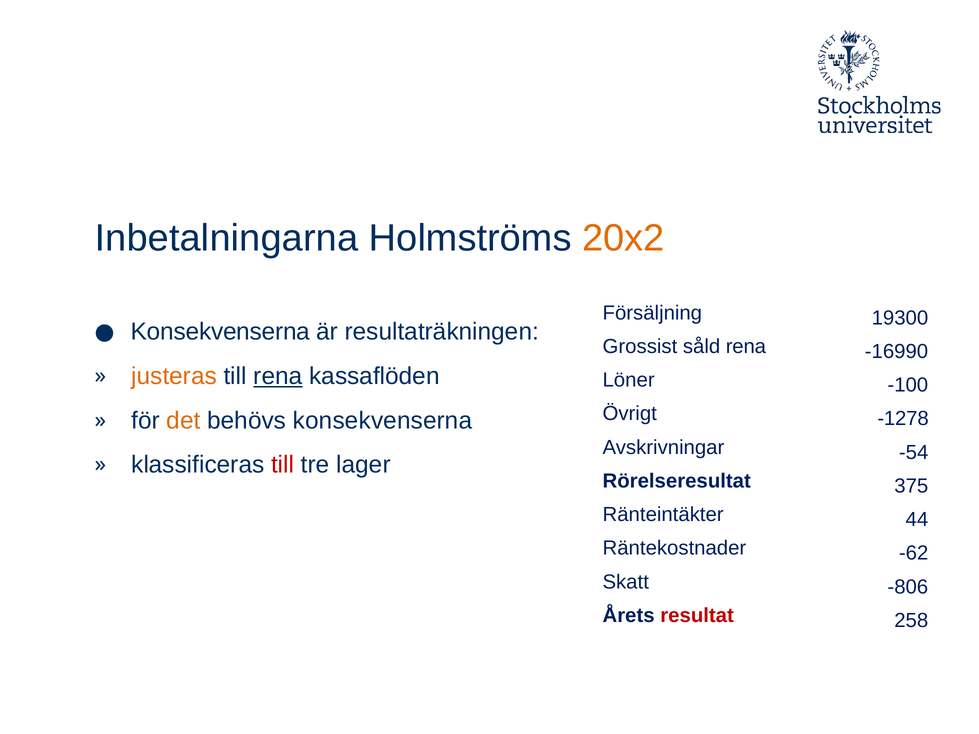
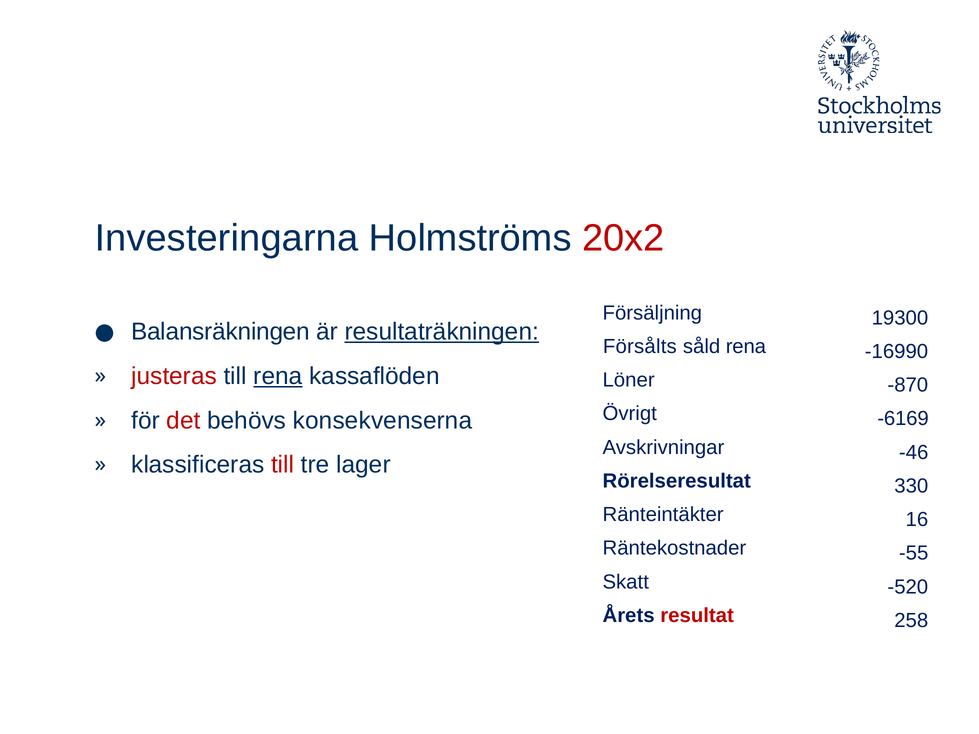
Inbetalningarna: Inbetalningarna -> Investeringarna (226, 238)
20x2 colour: orange -> red (623, 238)
Konsekvenserna: Konsekvenserna -> Balansräkningen (220, 332)
resultaträkningen underline: none -> present (442, 332)
Grossist: Grossist -> Försålts (640, 347)
justeras colour: orange -> red (174, 376)
-100: -100 -> -870 (908, 385)
-1278: -1278 -> -6169 (903, 419)
det colour: orange -> red (183, 421)
-54: -54 -> -46 (914, 453)
375: 375 -> 330 (911, 486)
44: 44 -> 16 (917, 520)
-62: -62 -> -55 (914, 553)
-806: -806 -> -520 (908, 587)
